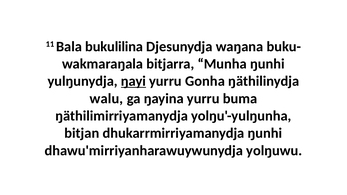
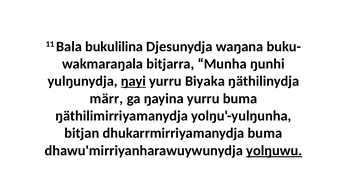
Gonha: Gonha -> Biyaka (205, 81)
walu: walu -> märr (106, 99)
dhukarrmirriyamanydja ŋunhi: ŋunhi -> buma (265, 133)
yolŋuwu underline: none -> present (274, 151)
